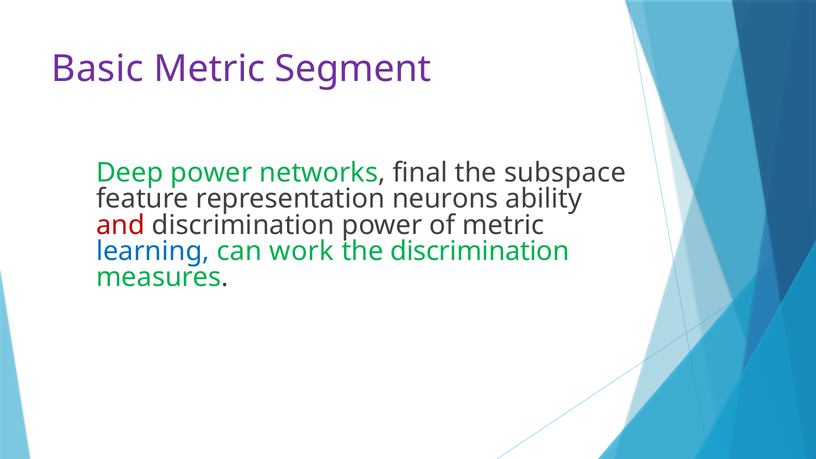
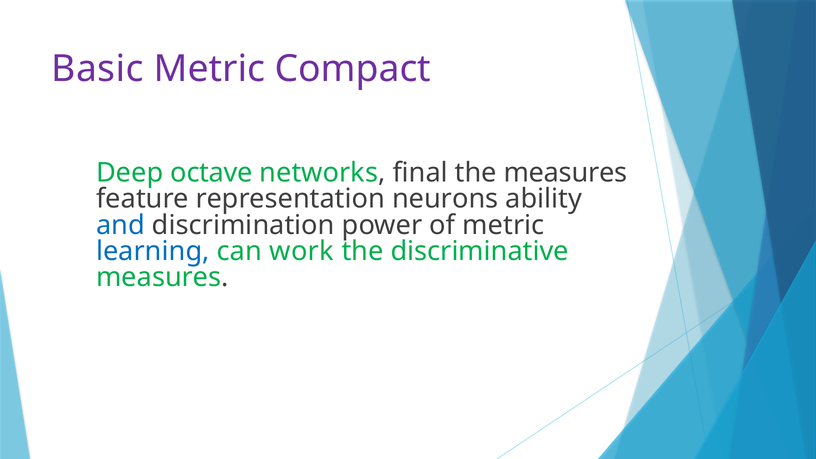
Segment: Segment -> Compact (353, 69)
Deep power: power -> octave (212, 173)
the subspace: subspace -> measures (565, 173)
and colour: red -> blue (120, 225)
the discrimination: discrimination -> discriminative (480, 251)
